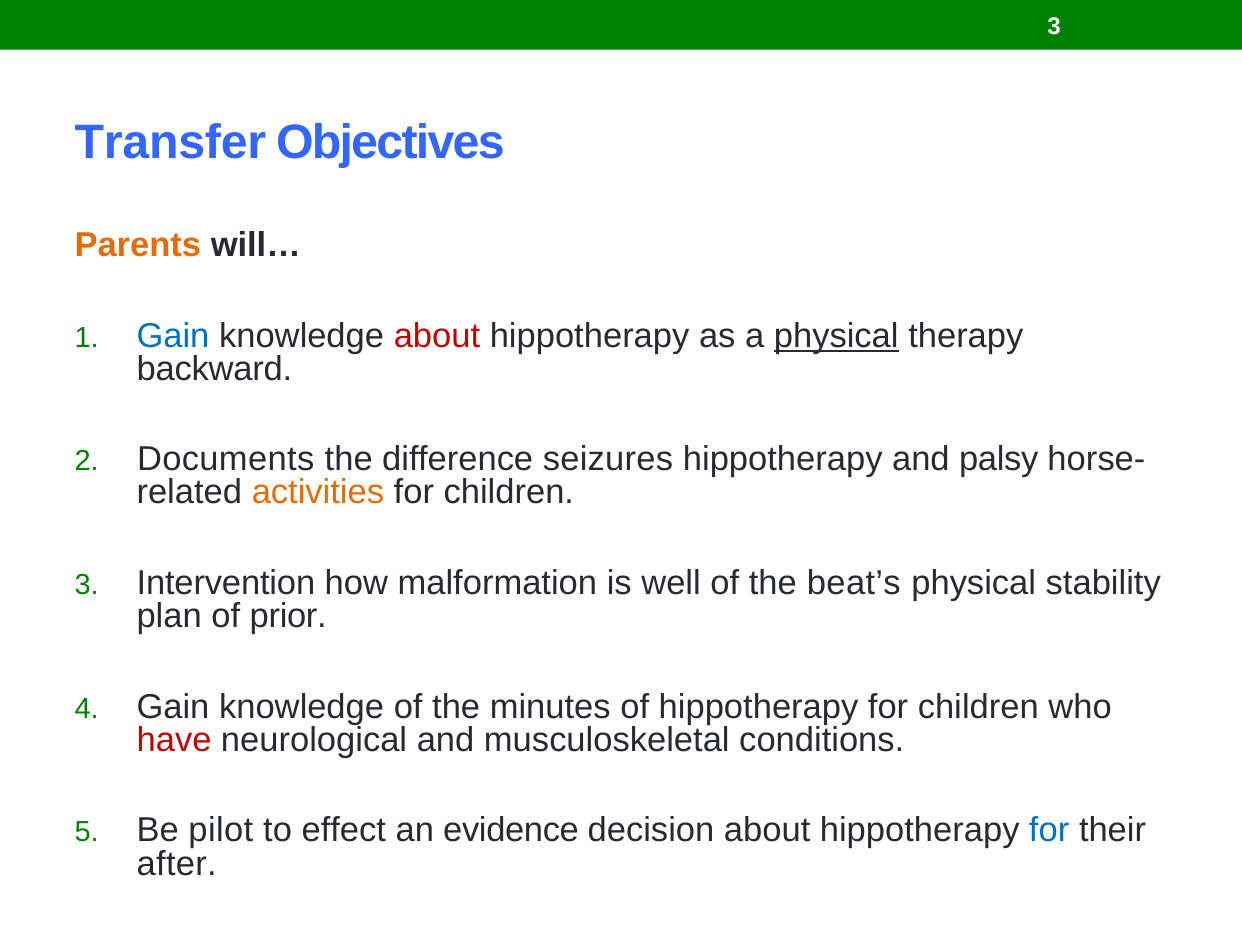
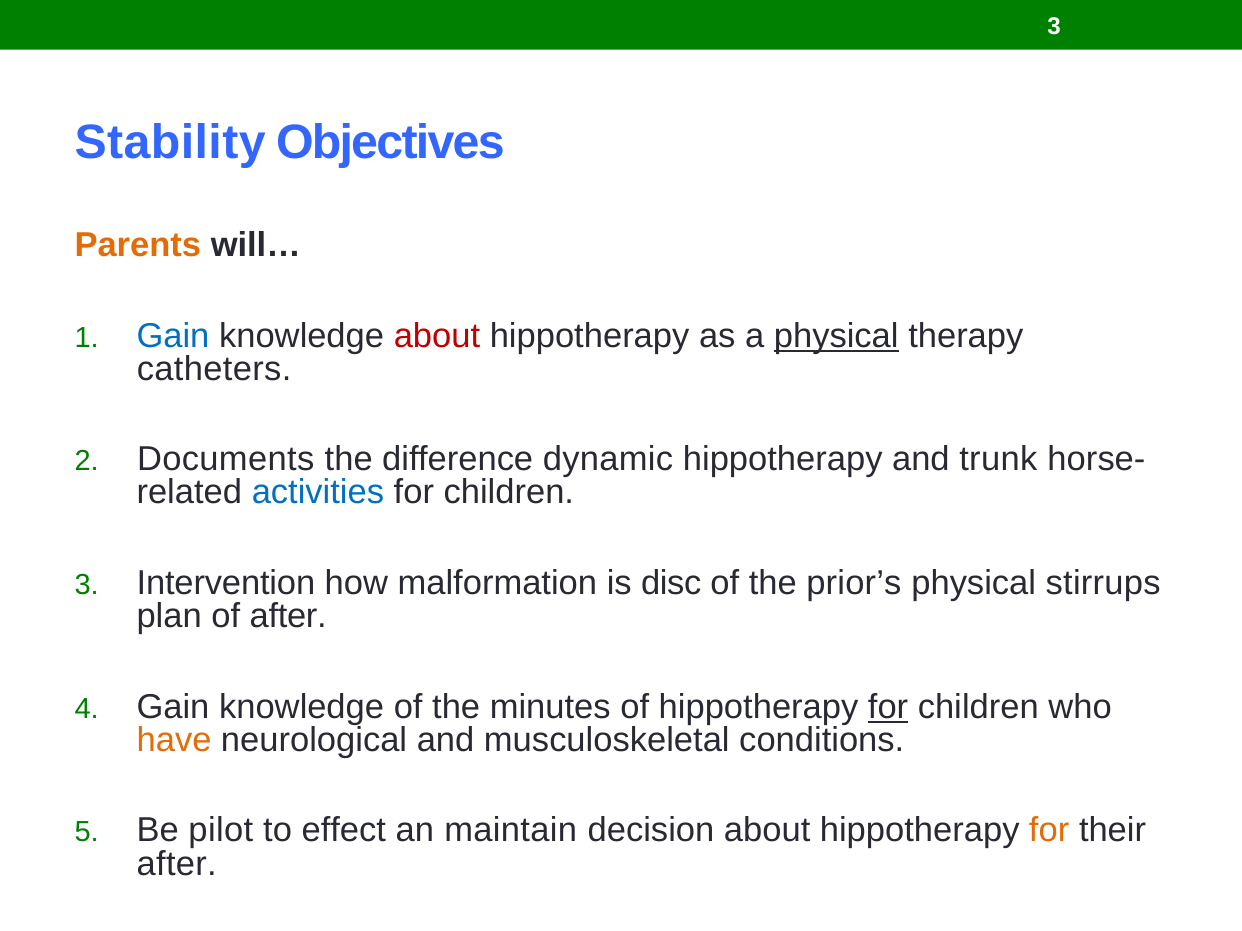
Transfer: Transfer -> Stability (170, 143)
backward: backward -> catheters (214, 369)
seizures: seizures -> dynamic (608, 460)
palsy: palsy -> trunk (998, 460)
activities colour: orange -> blue (318, 493)
well: well -> disc (671, 583)
beat’s: beat’s -> prior’s (854, 583)
stability: stability -> stirrups (1103, 583)
of prior: prior -> after (288, 617)
for underline: none -> present (888, 707)
have colour: red -> orange (174, 740)
evidence: evidence -> maintain (511, 831)
for colour: blue -> orange (1049, 831)
